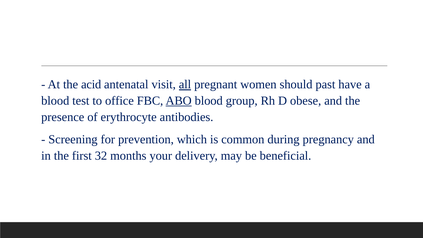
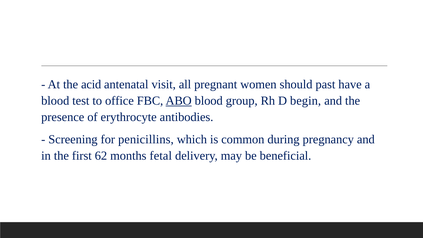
all underline: present -> none (185, 84)
obese: obese -> begin (306, 101)
prevention: prevention -> penicillins (146, 140)
32: 32 -> 62 (101, 156)
your: your -> fetal (161, 156)
